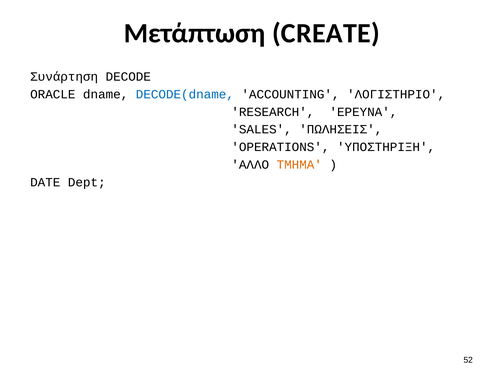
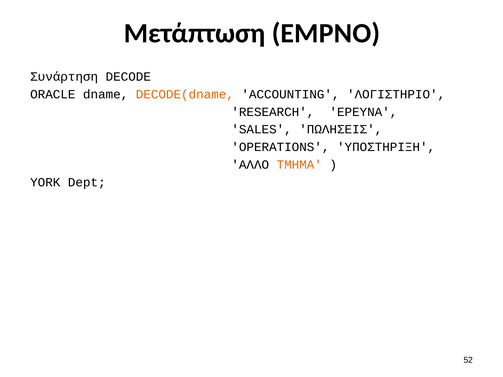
CREATE: CREATE -> EMPNO (326, 33)
DECODE(dname colour: blue -> orange (185, 94)
DATE: DATE -> YORK (45, 182)
